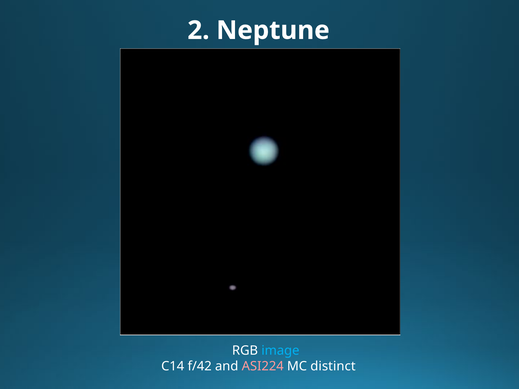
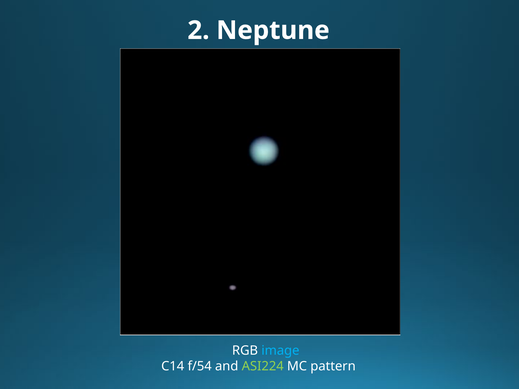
f/42: f/42 -> f/54 (200, 366)
ASI224 colour: pink -> light green (263, 366)
distinct: distinct -> pattern (333, 366)
